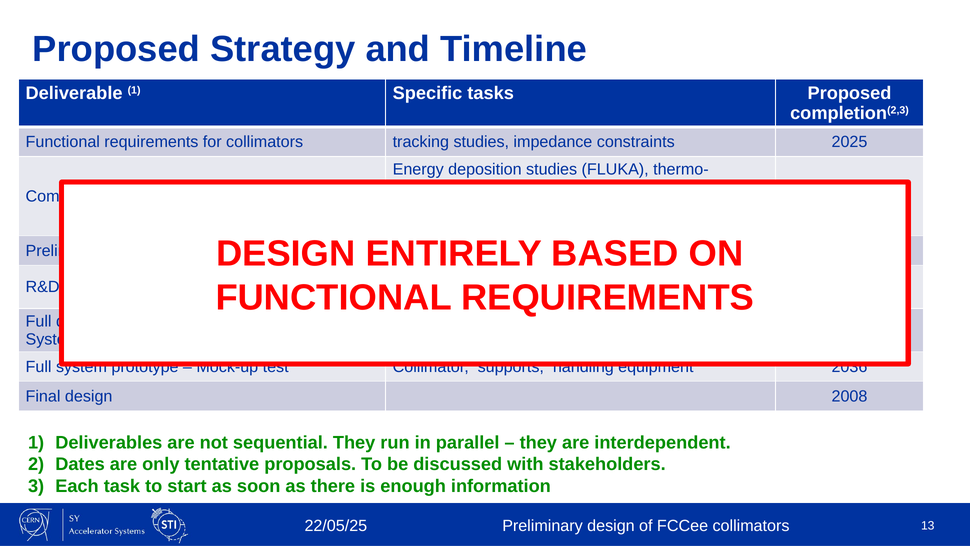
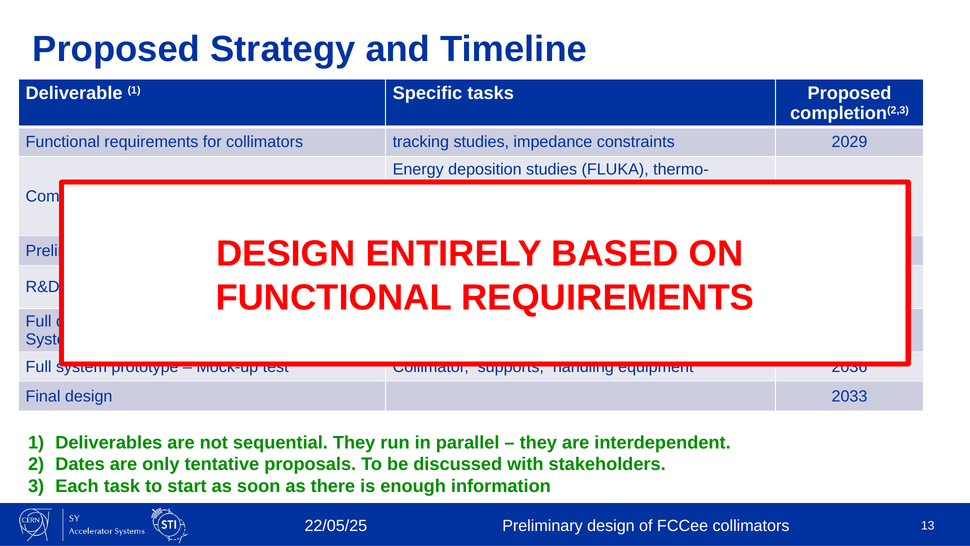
2025: 2025 -> 2029 (850, 142)
2008: 2008 -> 2033 (850, 396)
